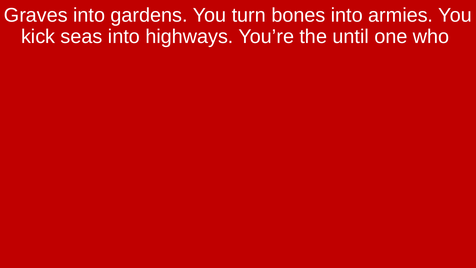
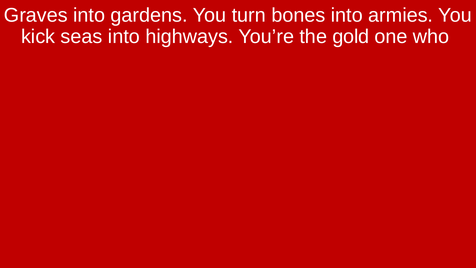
until: until -> gold (351, 37)
